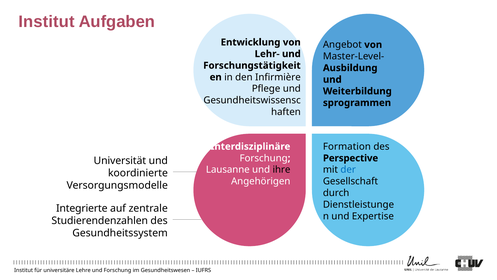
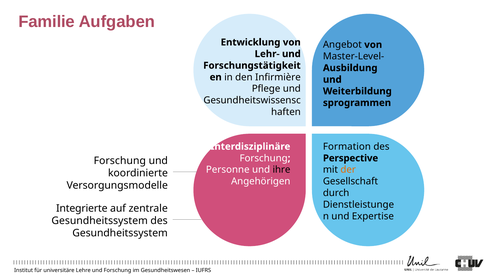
Institut: Institut -> Familie (47, 22)
Universität: Universität -> Forschung (120, 160)
Lausanne: Lausanne -> Personne (228, 170)
der colour: blue -> orange (348, 170)
Studierendenzahlen: Studierendenzahlen -> Gesundheitssystem (100, 220)
